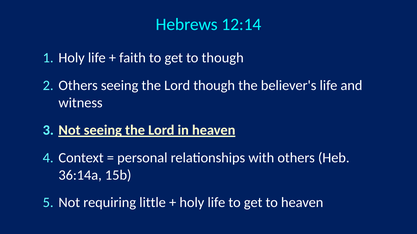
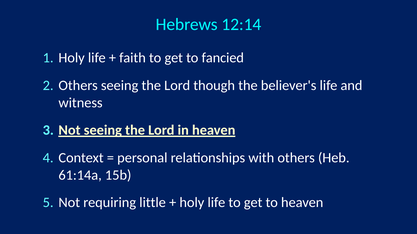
to though: though -> fancied (223, 58)
36:14a: 36:14a -> 61:14a (80, 175)
